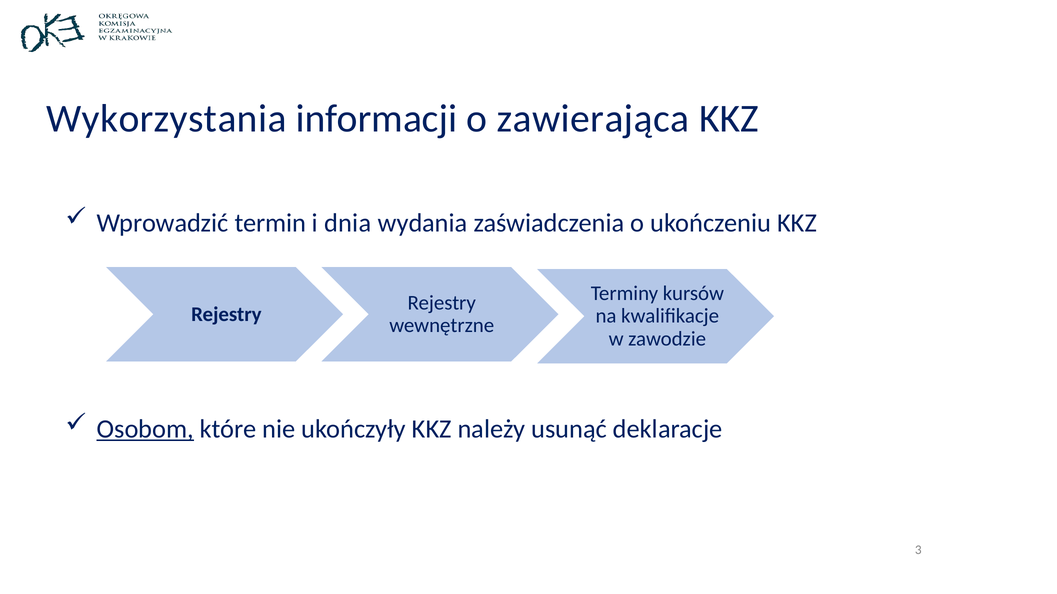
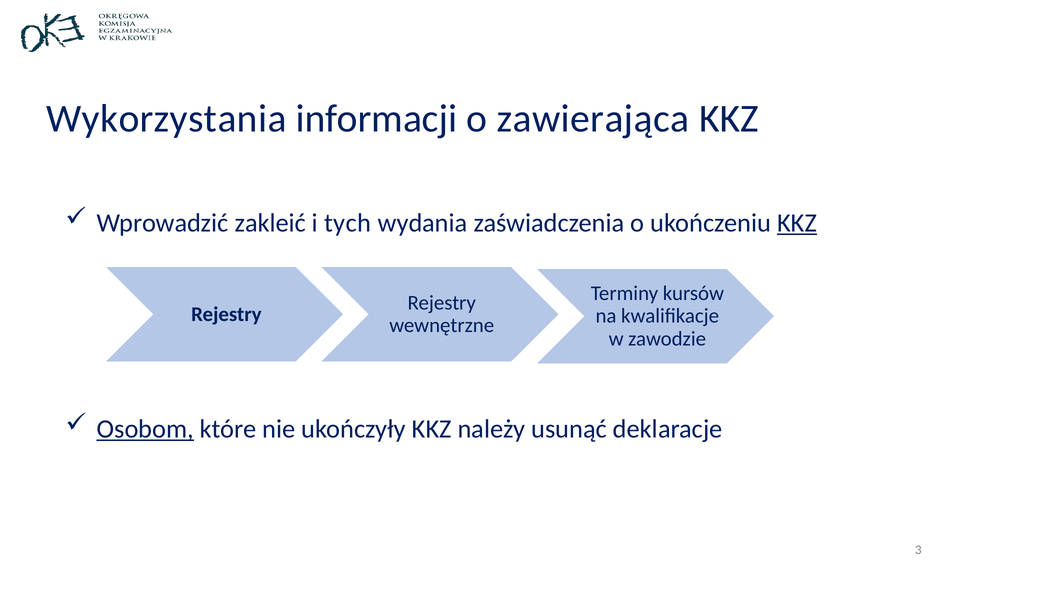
termin: termin -> zakleić (270, 223)
dnia: dnia -> tych (348, 223)
KKZ underline: none -> present (797, 223)
